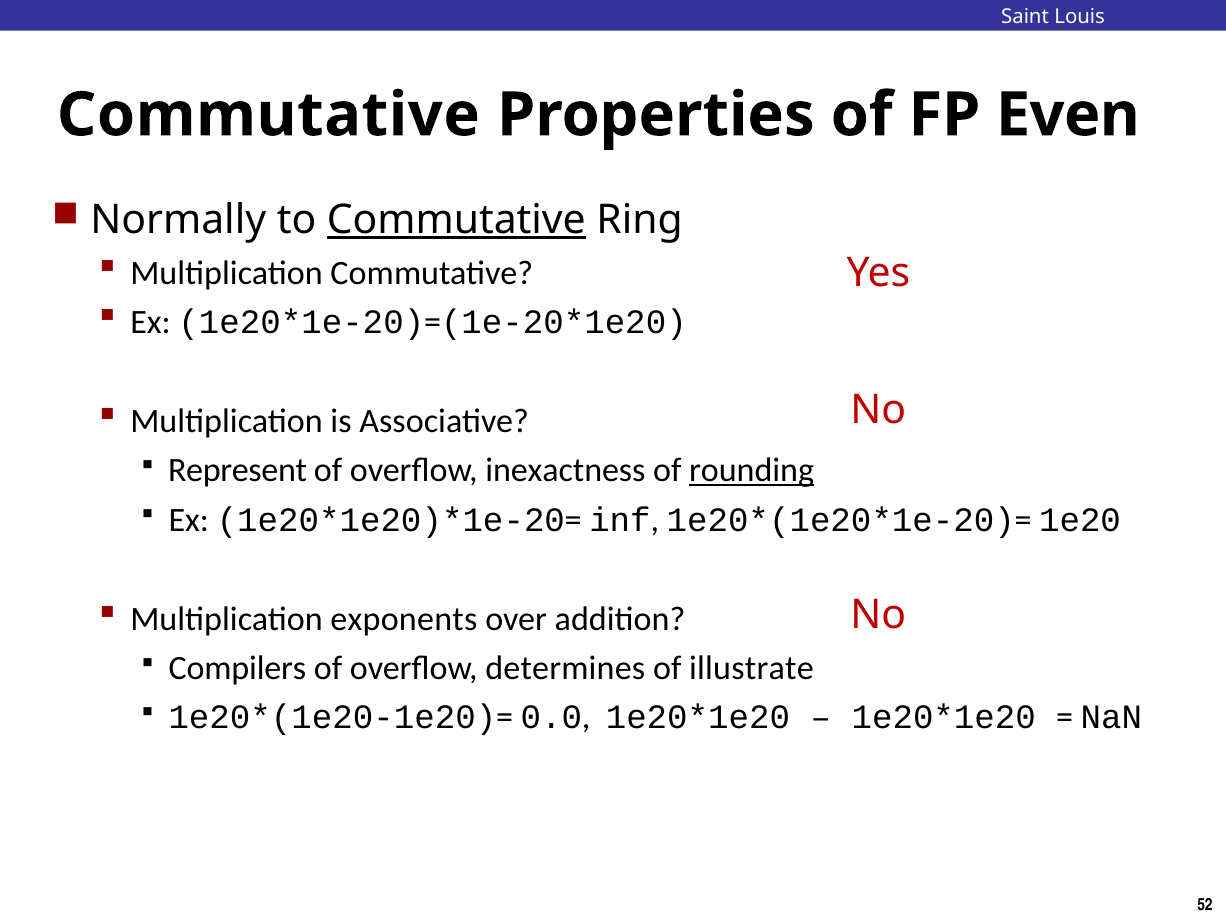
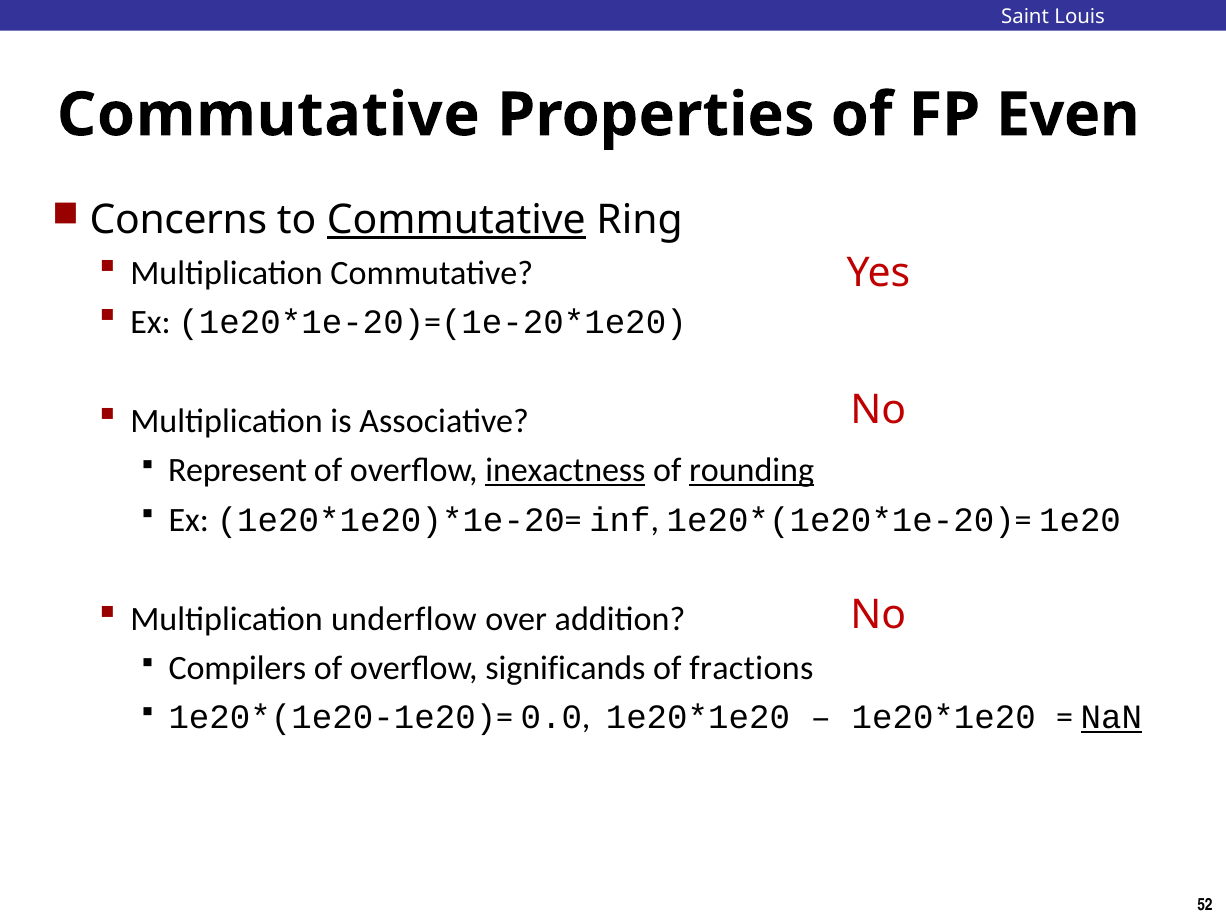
Normally: Normally -> Concerns (178, 220)
inexactness underline: none -> present (565, 470)
exponents: exponents -> underflow (404, 618)
determines: determines -> significands (565, 668)
illustrate: illustrate -> fractions (751, 668)
NaN underline: none -> present (1111, 717)
